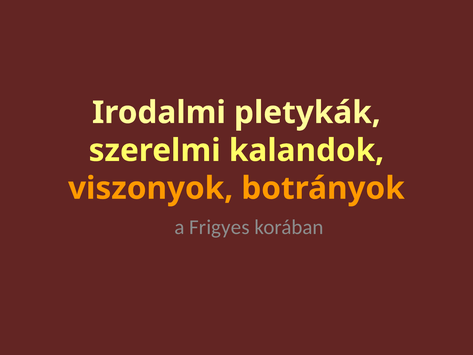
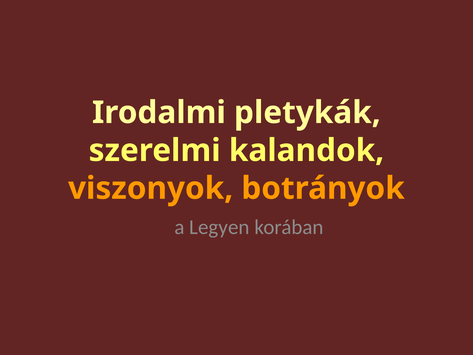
Frigyes: Frigyes -> Legyen (219, 227)
